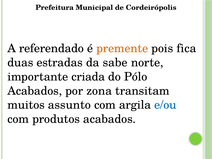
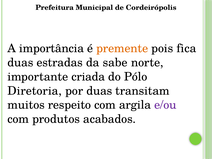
referendado: referendado -> importância (52, 48)
Acabados: Acabados -> Diretoria (35, 91)
por zona: zona -> duas (99, 91)
assunto: assunto -> respeito (69, 105)
e/ou colour: blue -> purple (165, 105)
